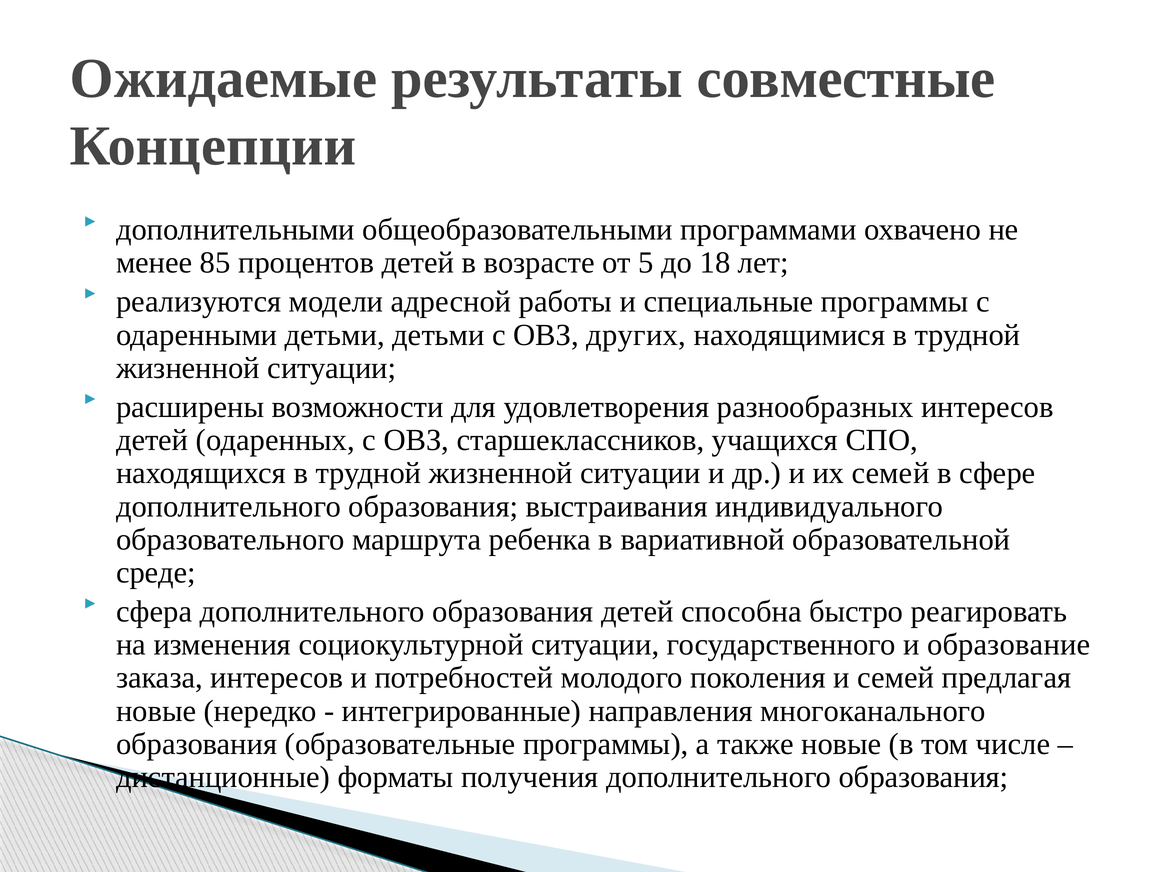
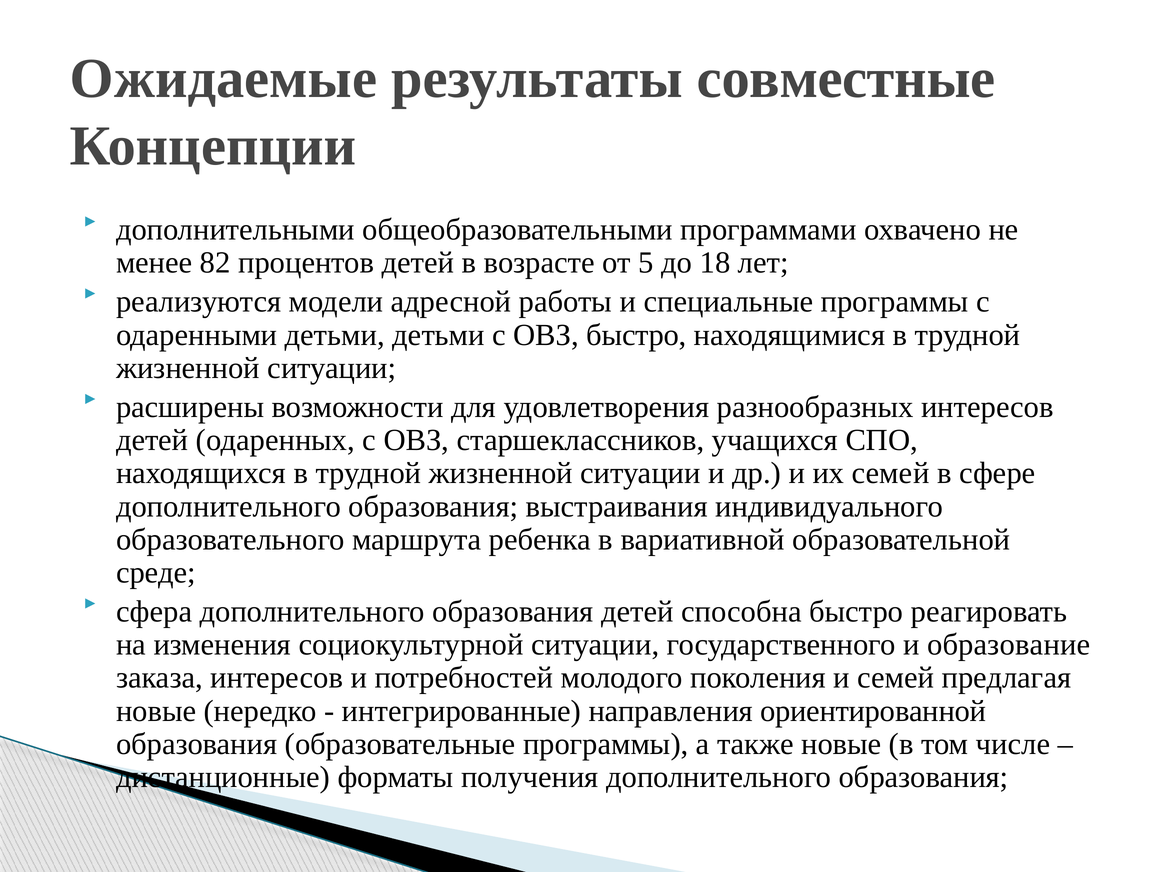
85: 85 -> 82 (215, 263)
ОВЗ других: других -> быстро (636, 335)
многоканального: многоканального -> ориентированной (873, 711)
